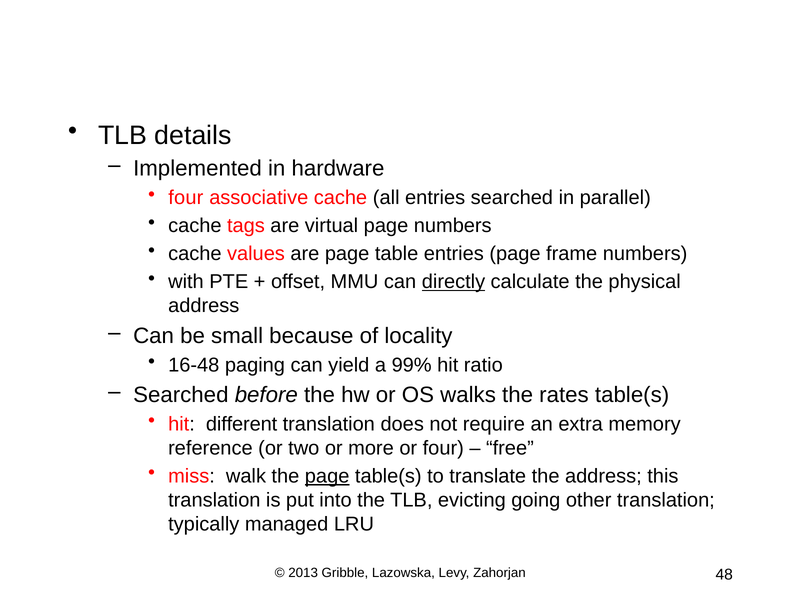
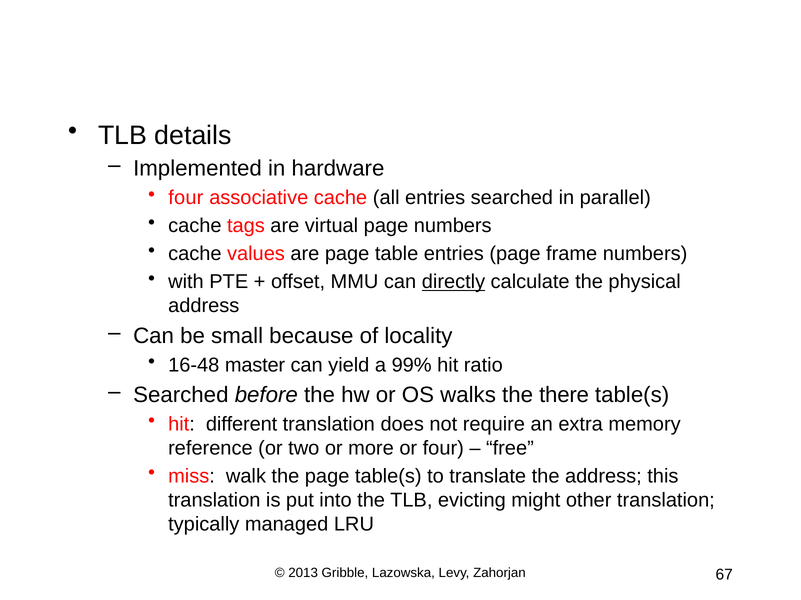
paging: paging -> master (255, 365)
rates: rates -> there (564, 395)
page underline: present -> none (327, 477)
going: going -> might (536, 501)
48: 48 -> 67 (724, 575)
